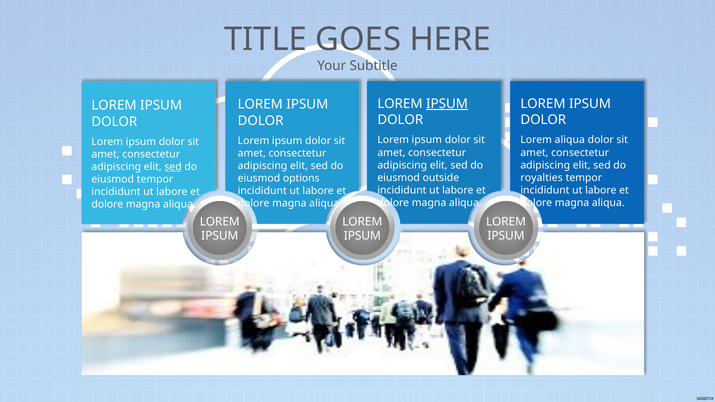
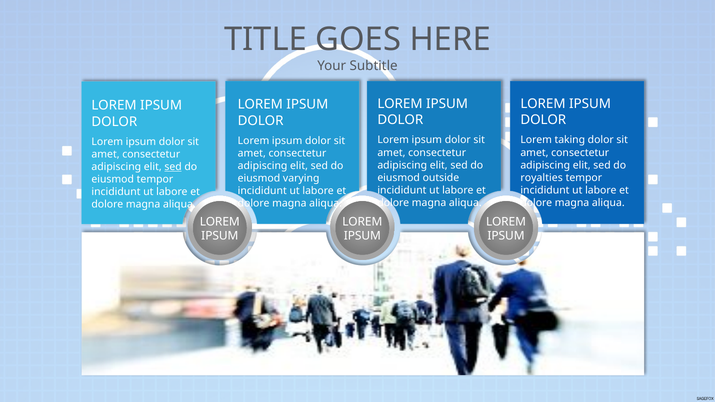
IPSUM underline: present -> none (447, 104)
Lorem aliqua: aliqua -> taking (570, 140)
options: options -> varying (301, 179)
